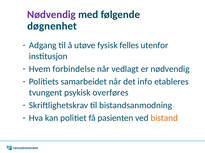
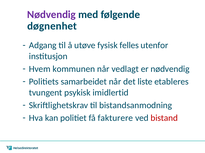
forbindelse: forbindelse -> kommunen (74, 69)
info: info -> liste (145, 82)
overføres: overføres -> imidlertid (111, 93)
pasienten: pasienten -> fakturere (115, 118)
bistand colour: orange -> red (164, 118)
